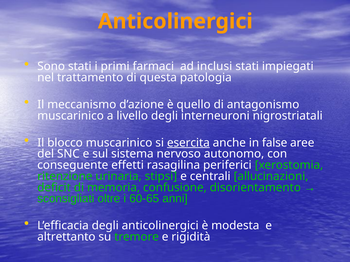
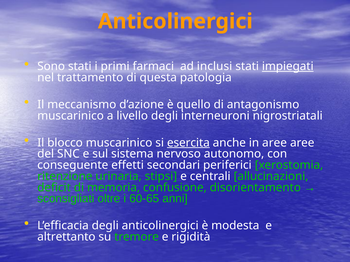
impiegati underline: none -> present (288, 66)
in false: false -> aree (275, 143)
rasagilina: rasagilina -> secondari (173, 165)
